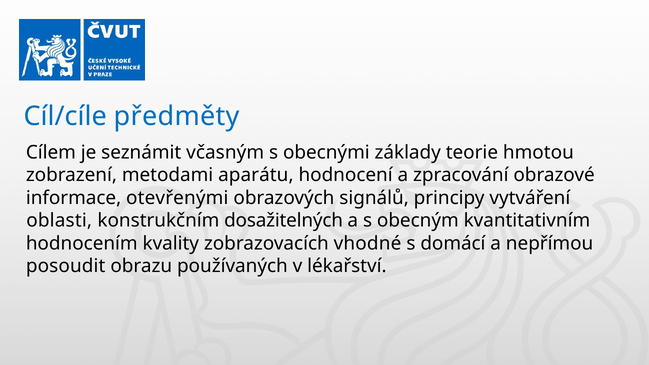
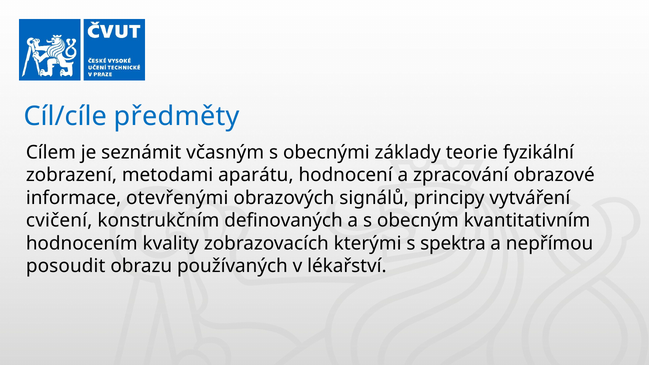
hmotou: hmotou -> fyzikální (538, 152)
oblasti: oblasti -> cvičení (59, 221)
dosažitelných: dosažitelných -> definovaných (284, 221)
vhodné: vhodné -> kterými (368, 243)
domácí: domácí -> spektra (453, 243)
